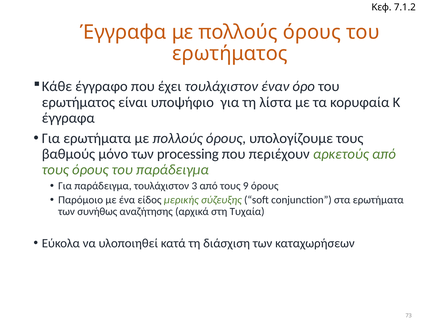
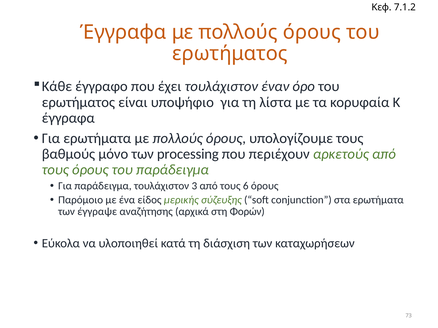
9: 9 -> 6 (246, 186)
συνήθως: συνήθως -> έγγραψε (97, 212)
Τυχαία: Τυχαία -> Φορών (247, 212)
